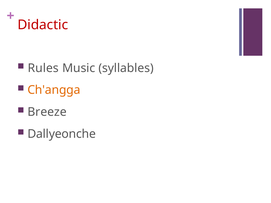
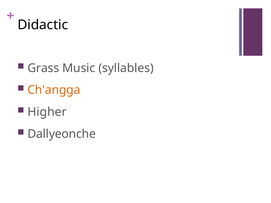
Didactic colour: red -> black (43, 25)
Rules: Rules -> Grass (43, 68)
Breeze: Breeze -> Higher (47, 112)
